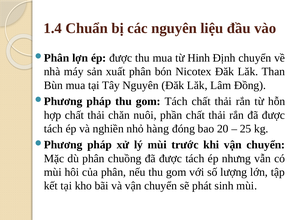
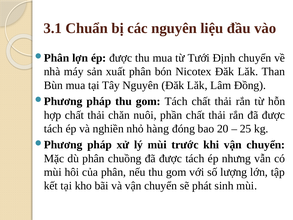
1.4: 1.4 -> 3.1 (53, 28)
Hinh: Hinh -> Tưới (199, 58)
